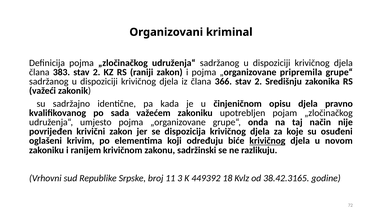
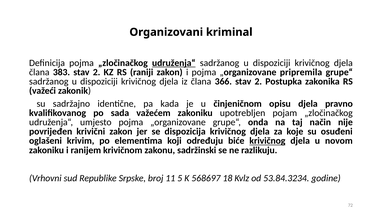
udruženja“ underline: none -> present (174, 63)
Središnju: Središnju -> Postupka (284, 81)
3: 3 -> 5 (180, 178)
449392: 449392 -> 568697 (206, 178)
38.42.3165: 38.42.3165 -> 53.84.3234 (286, 178)
